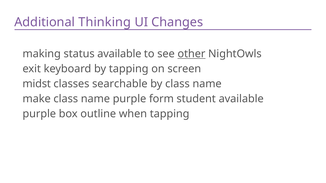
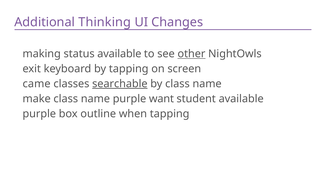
midst: midst -> came (37, 84)
searchable underline: none -> present (120, 84)
form: form -> want (161, 99)
